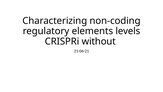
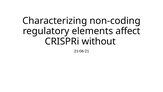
levels: levels -> affect (128, 31)
